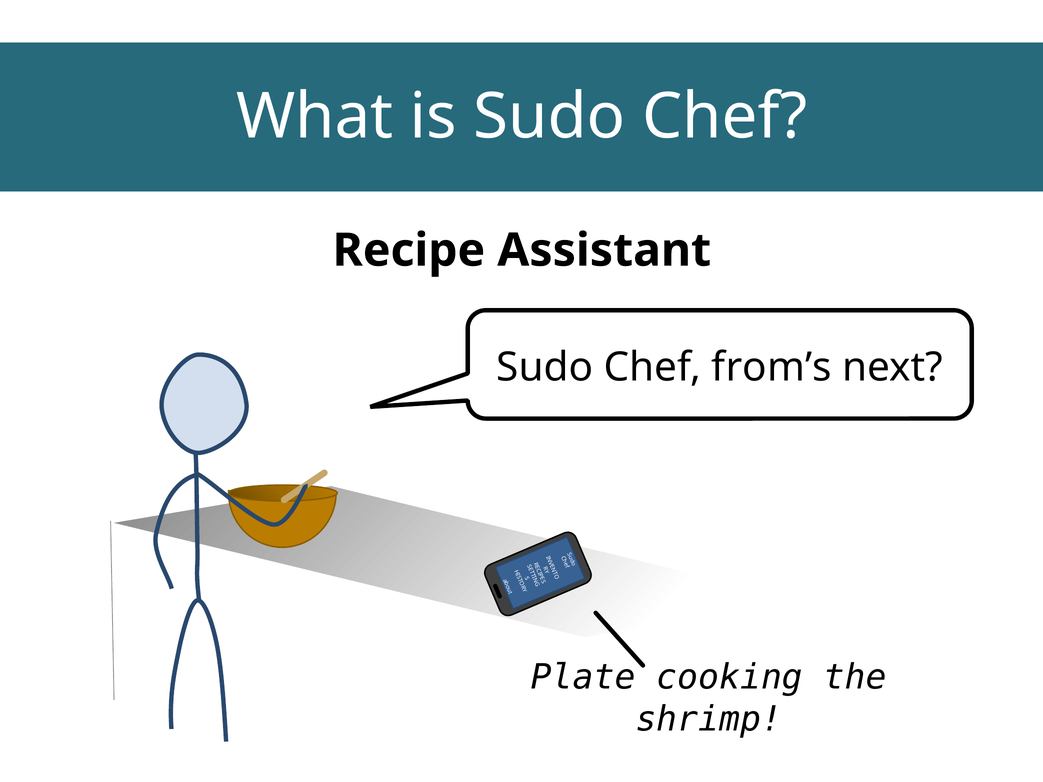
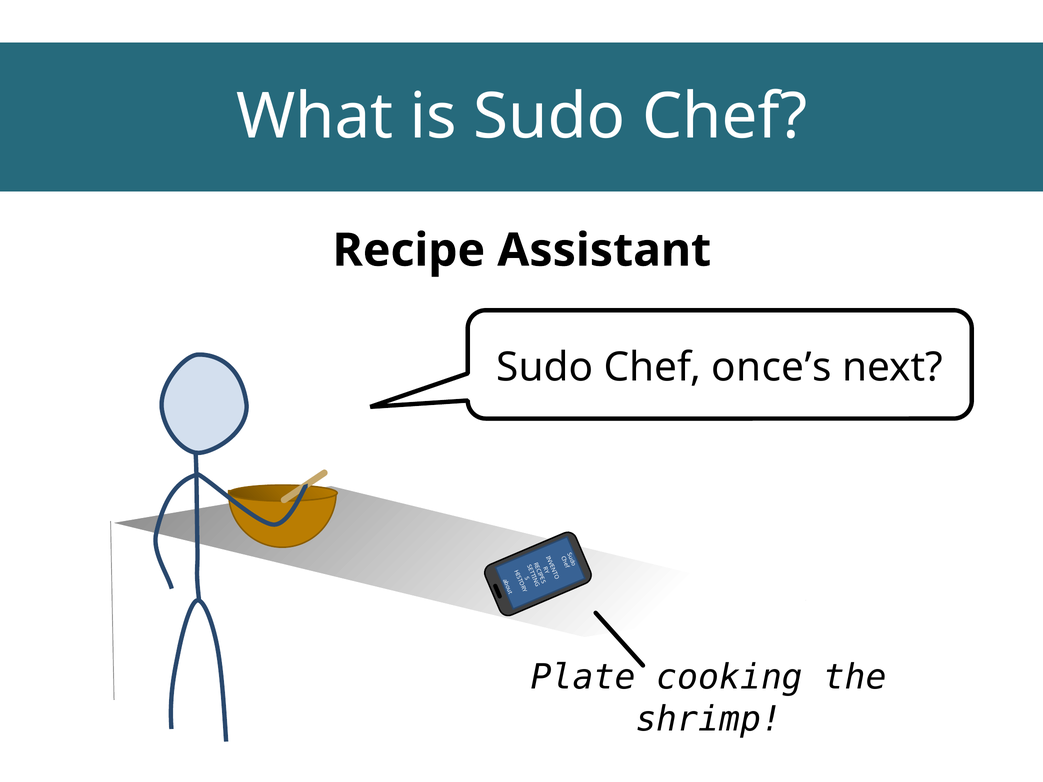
from’s: from’s -> once’s (771, 367)
